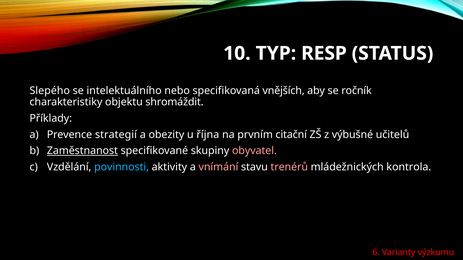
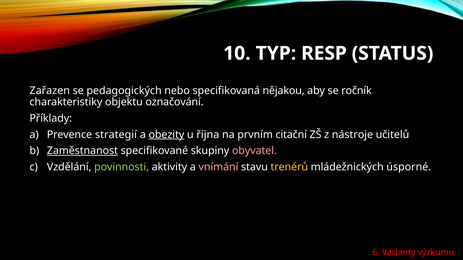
Slepého: Slepého -> Zařazen (50, 91)
intelektuálního: intelektuálního -> pedagogických (124, 91)
vnějších: vnějších -> nějakou (284, 91)
shromáždit: shromáždit -> označování (174, 102)
obezity underline: none -> present (166, 135)
výbušné: výbušné -> nástroje (352, 135)
povinnosti colour: light blue -> light green (122, 167)
trenérů colour: pink -> yellow (289, 167)
kontrola: kontrola -> úsporné (409, 167)
